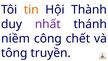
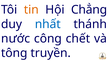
Thành: Thành -> Chẳng (89, 10)
nhất colour: purple -> blue (48, 24)
niềm: niềm -> nước (16, 38)
